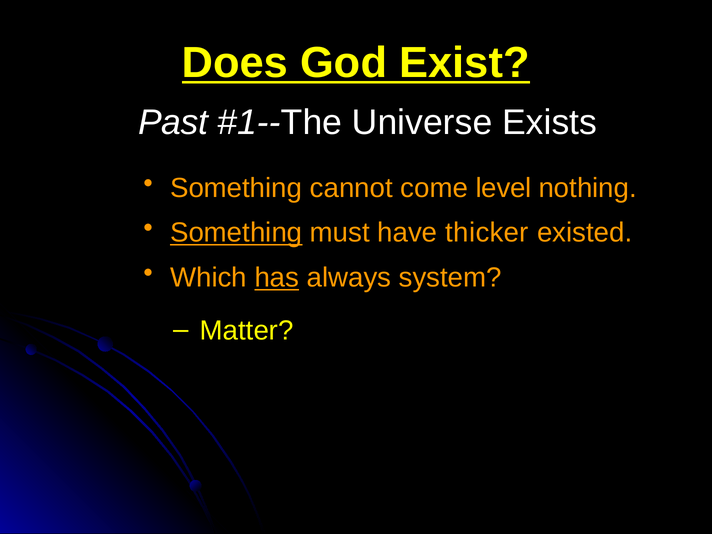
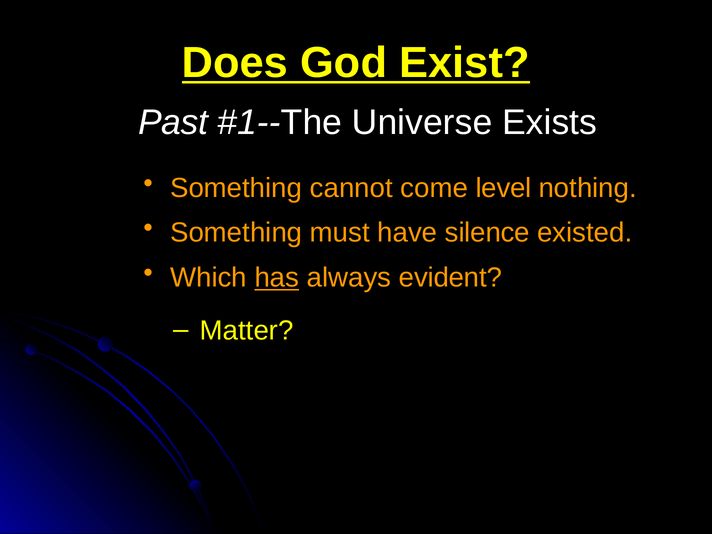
Something underline: present -> none (236, 233)
thicker: thicker -> silence (487, 233)
system: system -> evident (450, 278)
